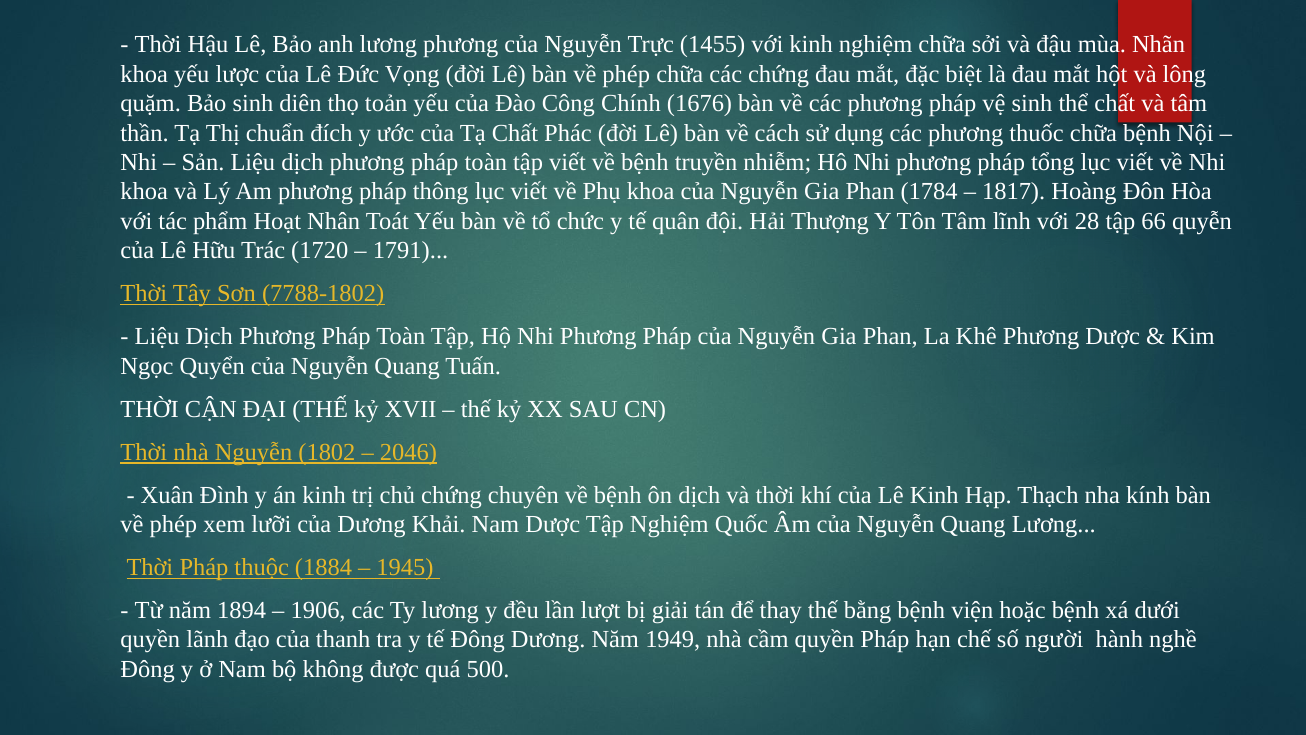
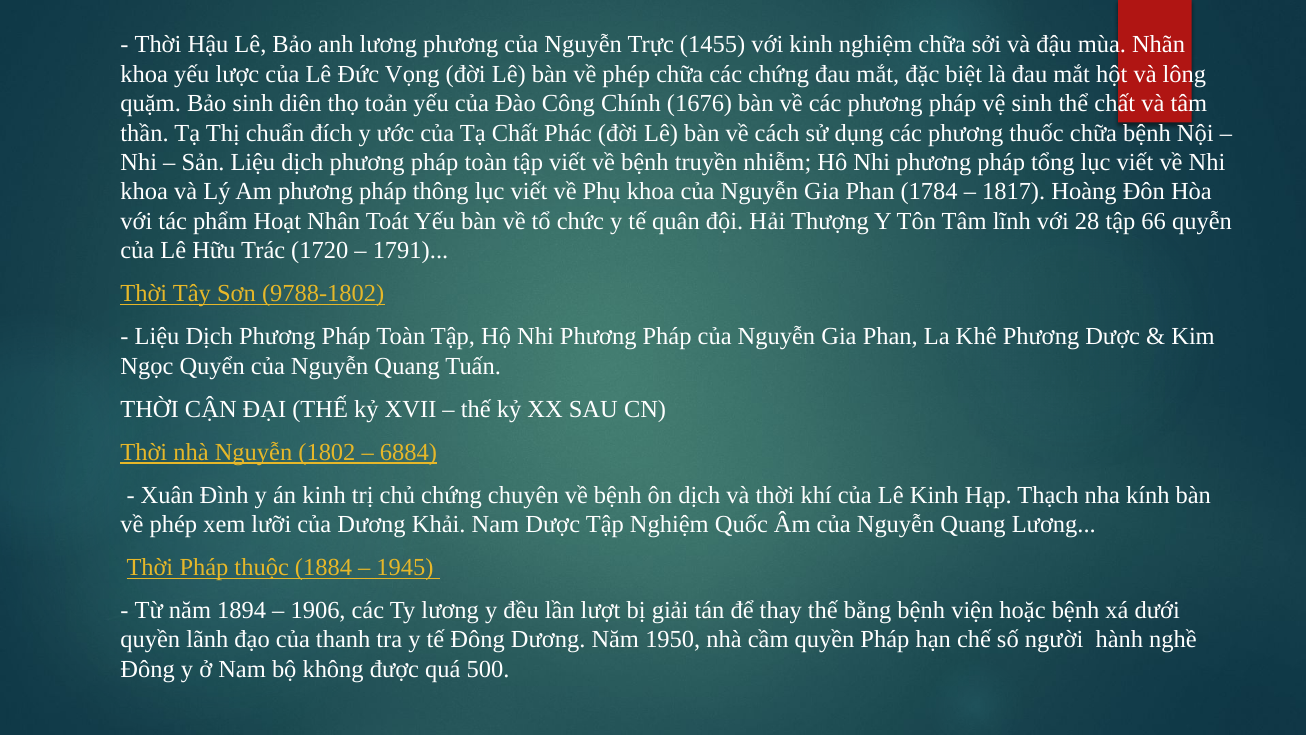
7788-1802: 7788-1802 -> 9788-1802 (323, 293)
2046: 2046 -> 6884 (408, 452)
1949: 1949 -> 1950 (673, 640)
